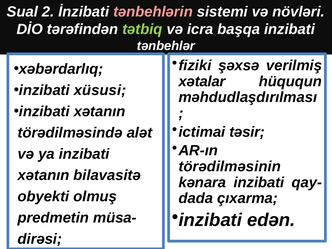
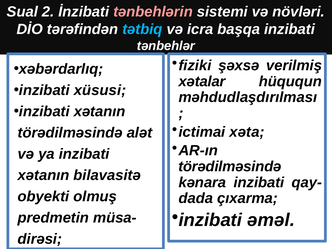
tətbiq colour: light green -> light blue (142, 29)
təsir: təsir -> xəta (247, 132)
törədilməsinin: törədilməsinin -> törədilməsində (230, 166)
edən: edən -> əməl (271, 220)
